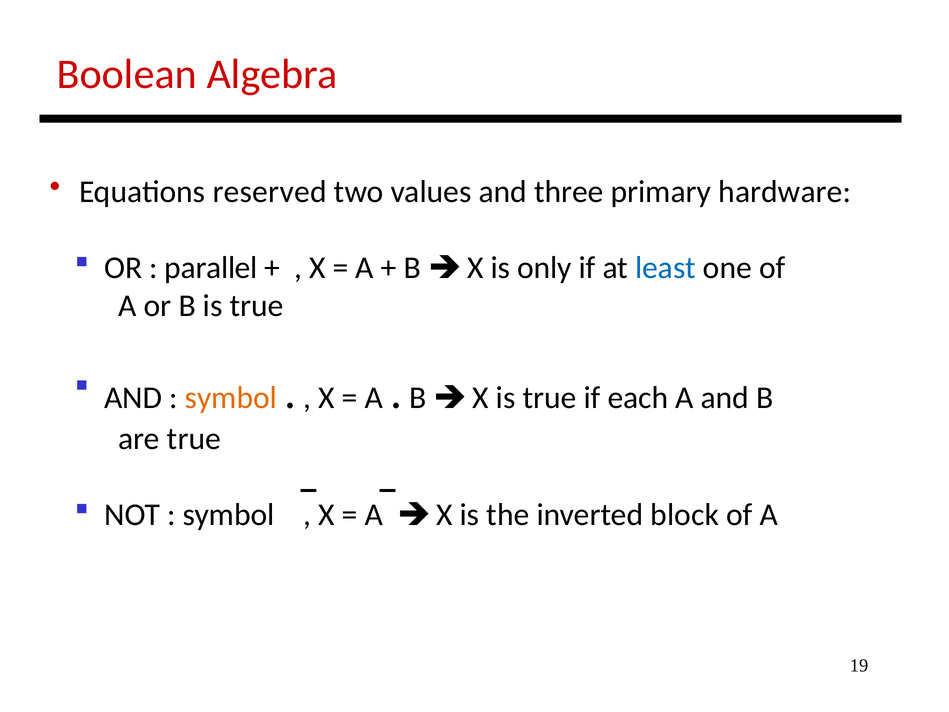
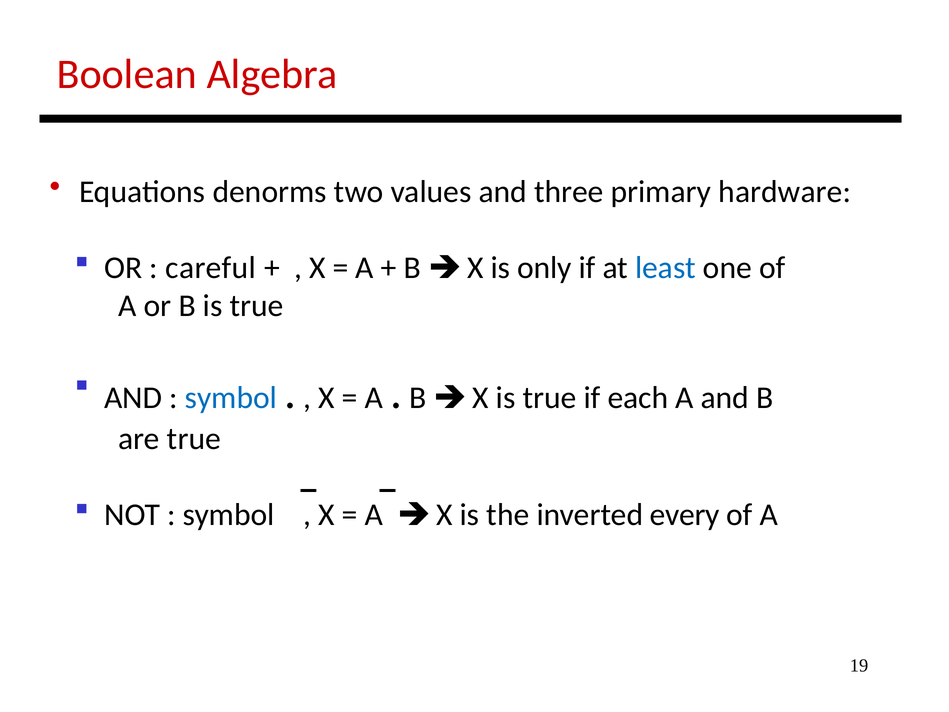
reserved: reserved -> denorms (270, 192)
parallel: parallel -> careful (211, 268)
symbol colour: orange -> blue (231, 398)
block: block -> every (685, 515)
